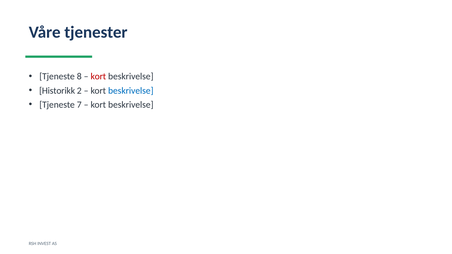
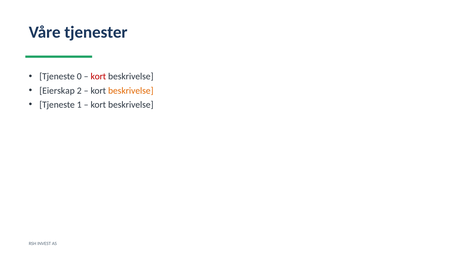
8: 8 -> 0 (79, 77)
Historikk: Historikk -> Eierskap (57, 91)
beskrivelse colour: blue -> orange (131, 91)
7: 7 -> 1 (79, 105)
